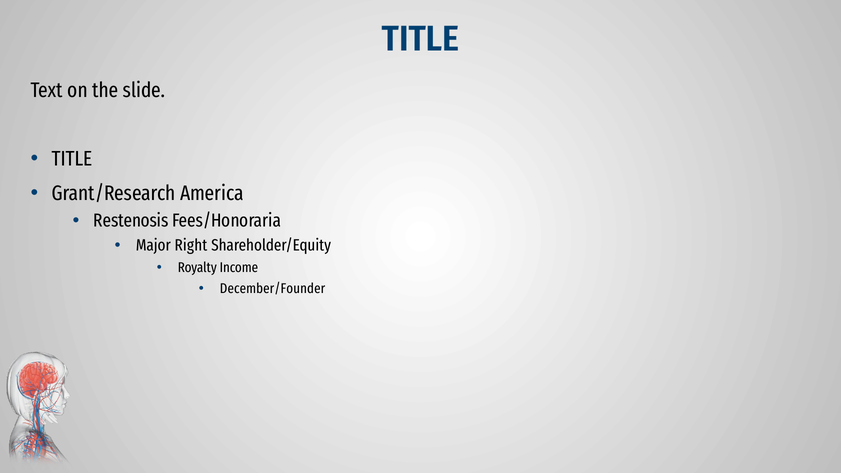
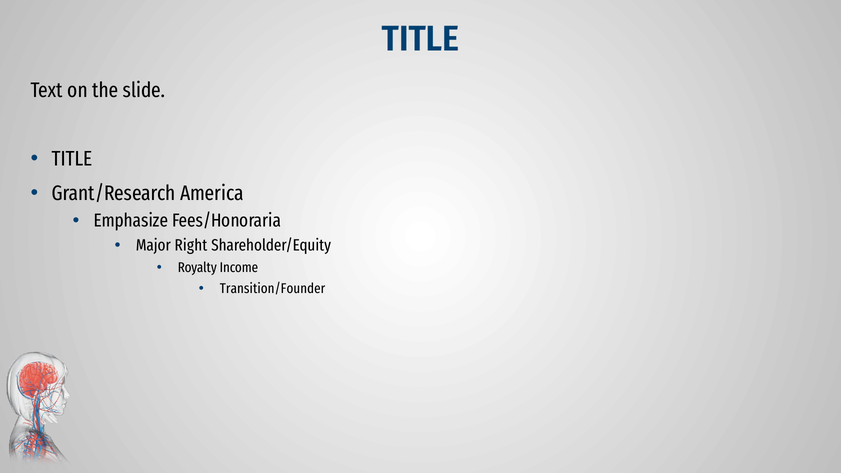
Restenosis: Restenosis -> Emphasize (131, 221)
December/Founder: December/Founder -> Transition/Founder (273, 289)
